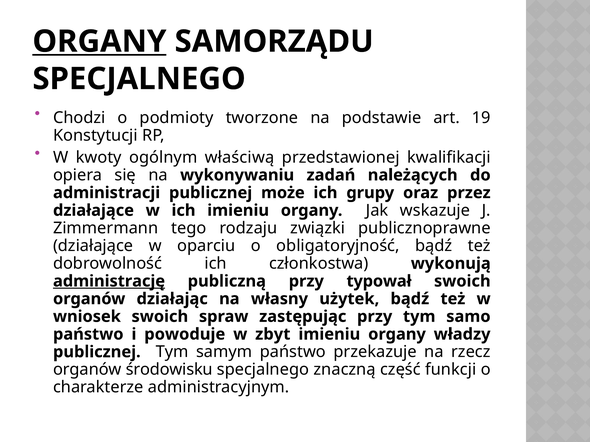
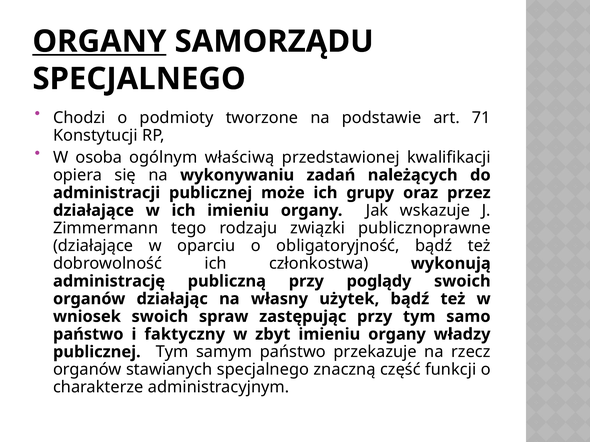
19: 19 -> 71 (481, 118)
kwoty: kwoty -> osoba (99, 158)
administrację underline: present -> none (109, 281)
typował: typował -> poglądy (379, 281)
powoduje: powoduje -> faktyczny (185, 335)
środowisku: środowisku -> stawianych (169, 370)
